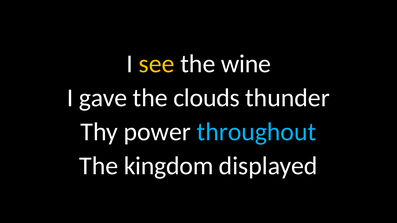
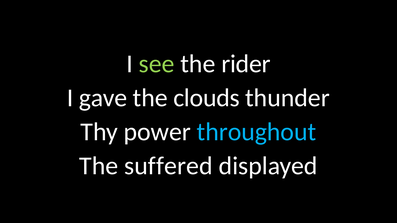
see colour: yellow -> light green (157, 64)
wine: wine -> rider (246, 64)
kingdom: kingdom -> suffered (168, 166)
